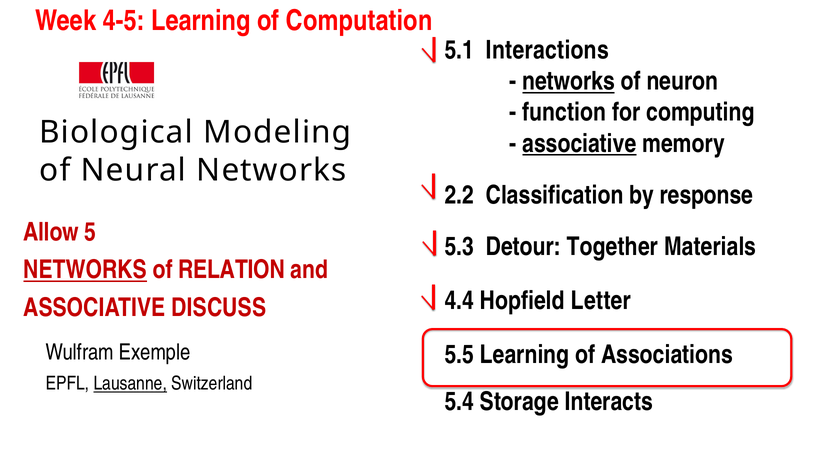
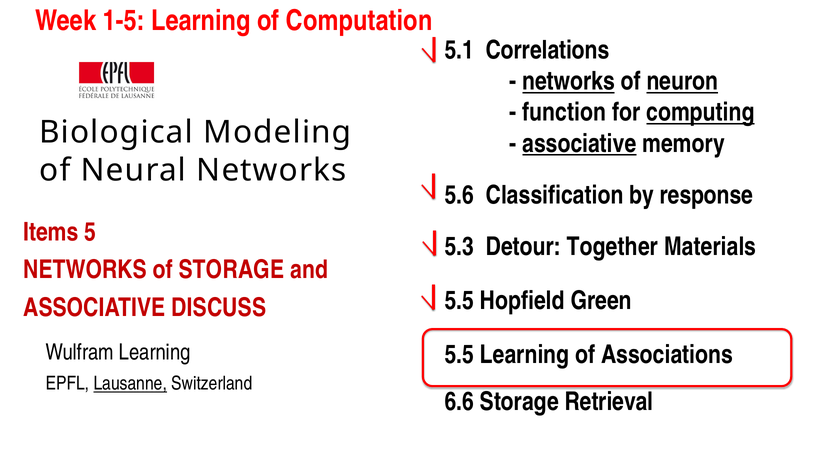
4-5: 4-5 -> 1-5 (124, 21)
Interactions: Interactions -> Correlations (548, 50)
neuron underline: none -> present (682, 82)
computing underline: none -> present (701, 113)
2.2: 2.2 -> 5.6 (459, 195)
Allow: Allow -> Items (51, 232)
NETWORKS underline: present -> none (85, 270)
of RELATION: RELATION -> STORAGE (231, 270)
4.4: 4.4 -> 5.5 (459, 301)
Letter: Letter -> Green (601, 301)
Wulfram Exemple: Exemple -> Learning (155, 352)
5.4: 5.4 -> 6.6 (459, 402)
Interacts: Interacts -> Retrieval (609, 402)
